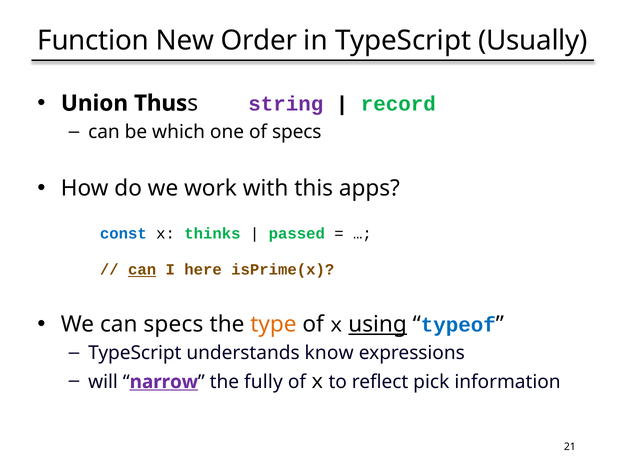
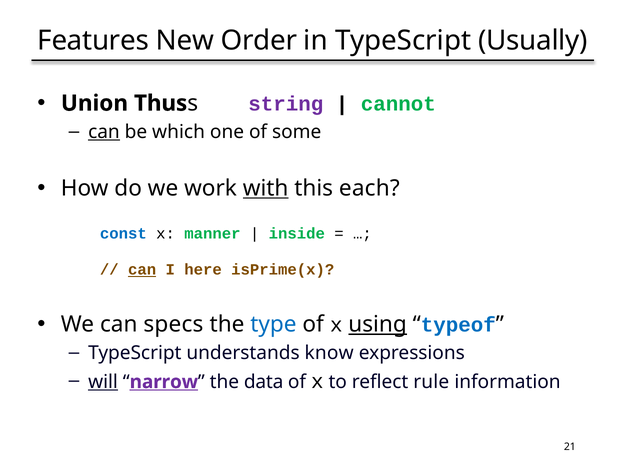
Function: Function -> Features (93, 40)
record: record -> cannot (398, 104)
can underline: none -> present (104, 132)
of specs: specs -> some (297, 132)
with underline: none -> present (266, 188)
apps: apps -> each (369, 188)
thinks: thinks -> manner (212, 233)
passed: passed -> inside (297, 233)
type colour: orange -> blue (273, 324)
will underline: none -> present (103, 382)
fully: fully -> data (264, 382)
pick: pick -> rule (431, 382)
